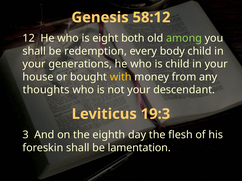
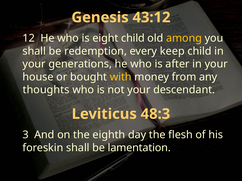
58:12: 58:12 -> 43:12 (151, 17)
eight both: both -> child (133, 38)
among colour: light green -> yellow (184, 38)
body: body -> keep (172, 51)
is child: child -> after (177, 64)
19:3: 19:3 -> 48:3 (155, 114)
